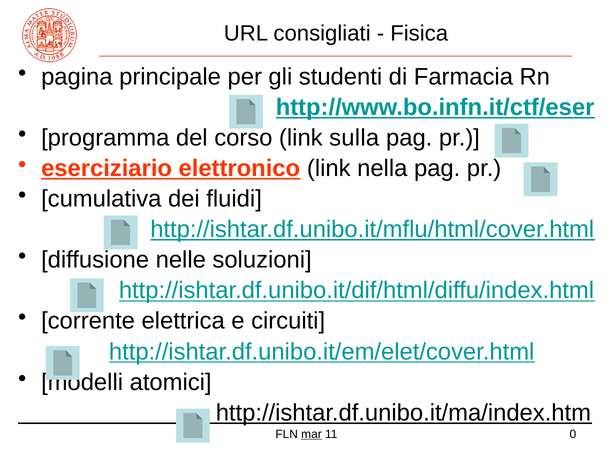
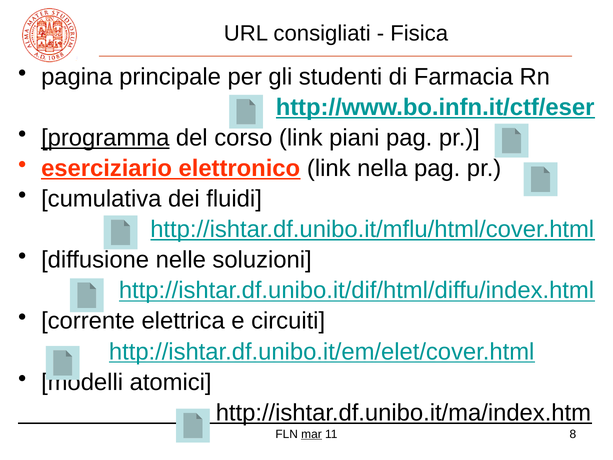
programma underline: none -> present (105, 138)
sulla: sulla -> piani (354, 138)
0: 0 -> 8 (573, 434)
